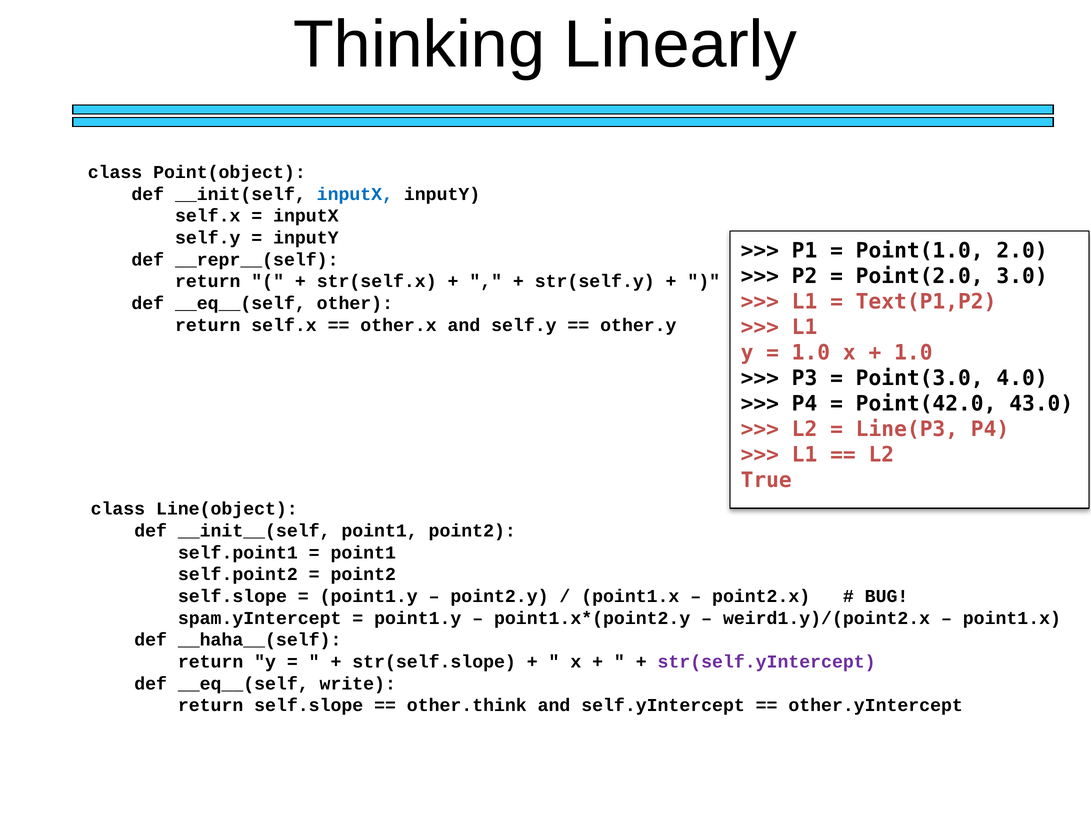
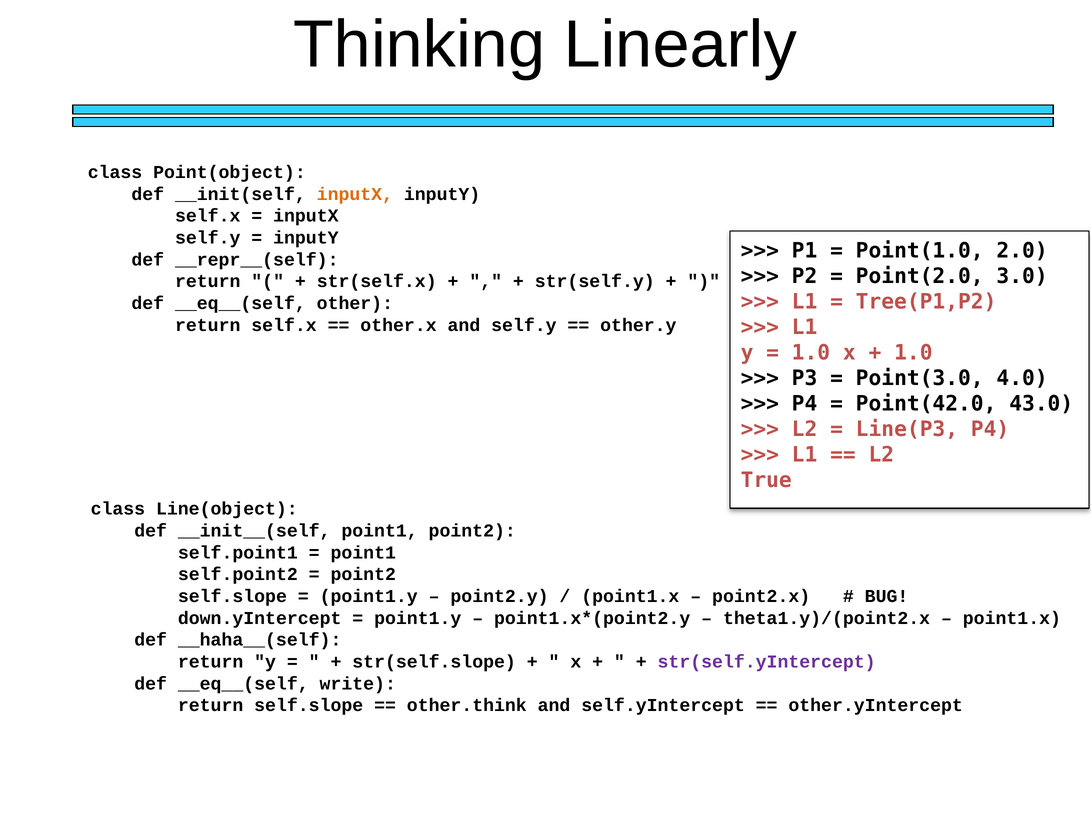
inputX colour: blue -> orange (355, 194)
Text(P1,P2: Text(P1,P2 -> Tree(P1,P2 (926, 301)
spam.yIntercept: spam.yIntercept -> down.yIntercept (260, 618)
weird1.y)/(point2.x: weird1.y)/(point2.x -> theta1.y)/(point2.x (827, 618)
